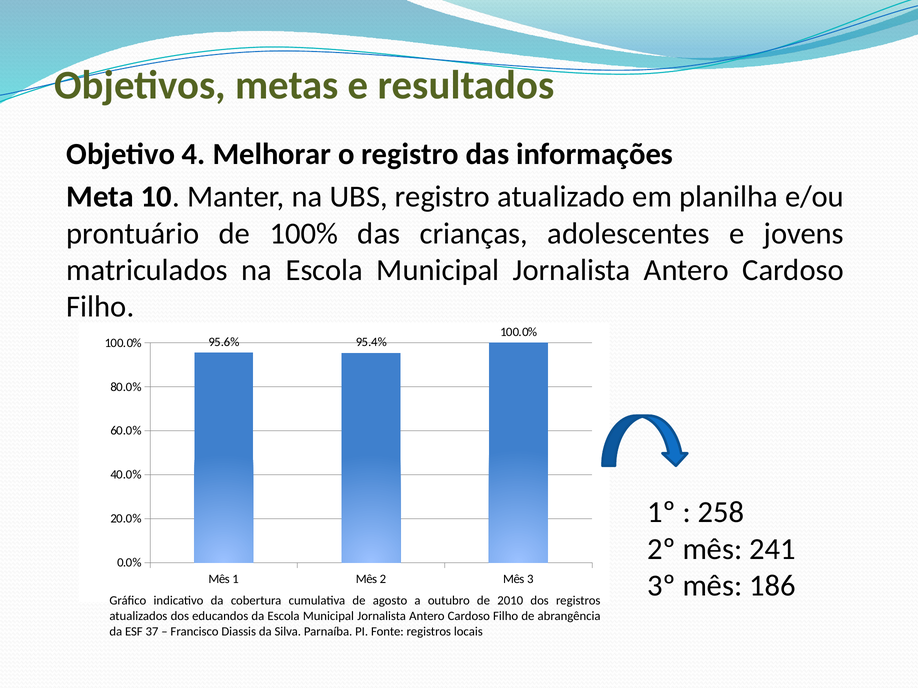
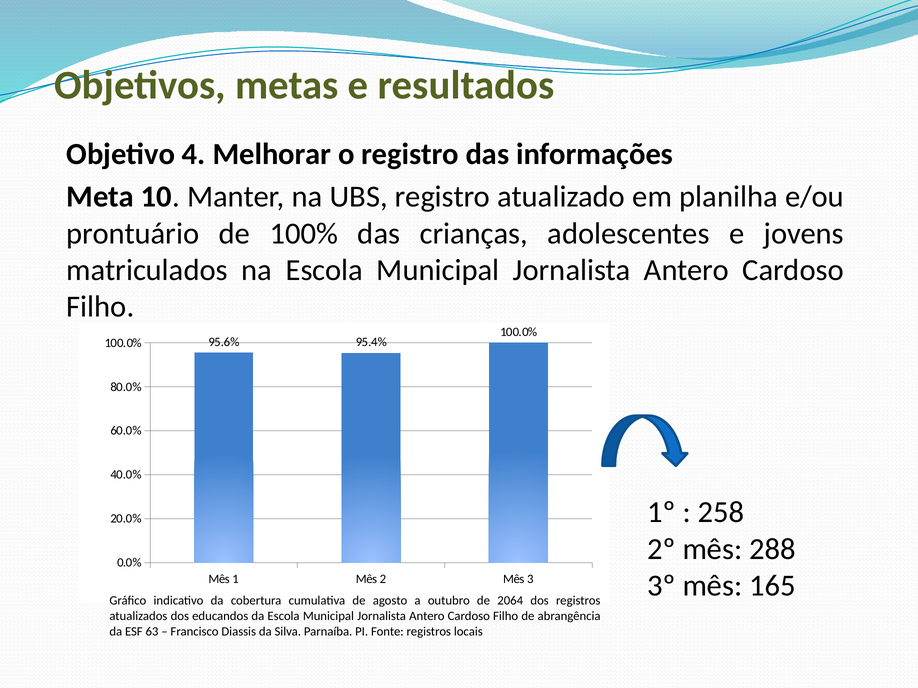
241: 241 -> 288 (773, 549)
186: 186 -> 165 (773, 586)
2010: 2010 -> 2064 (510, 601)
37: 37 -> 63 (152, 632)
